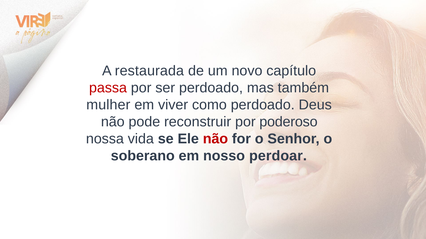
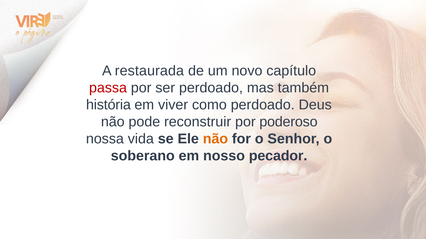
mulher: mulher -> história (108, 105)
não colour: red -> orange (215, 139)
perdoar: perdoar -> pecador (278, 156)
